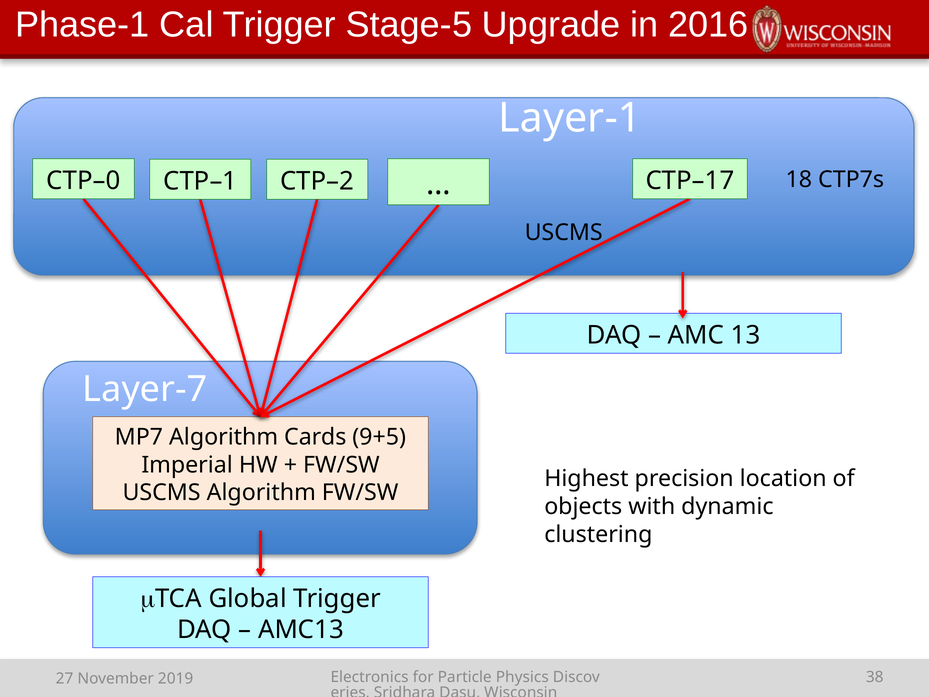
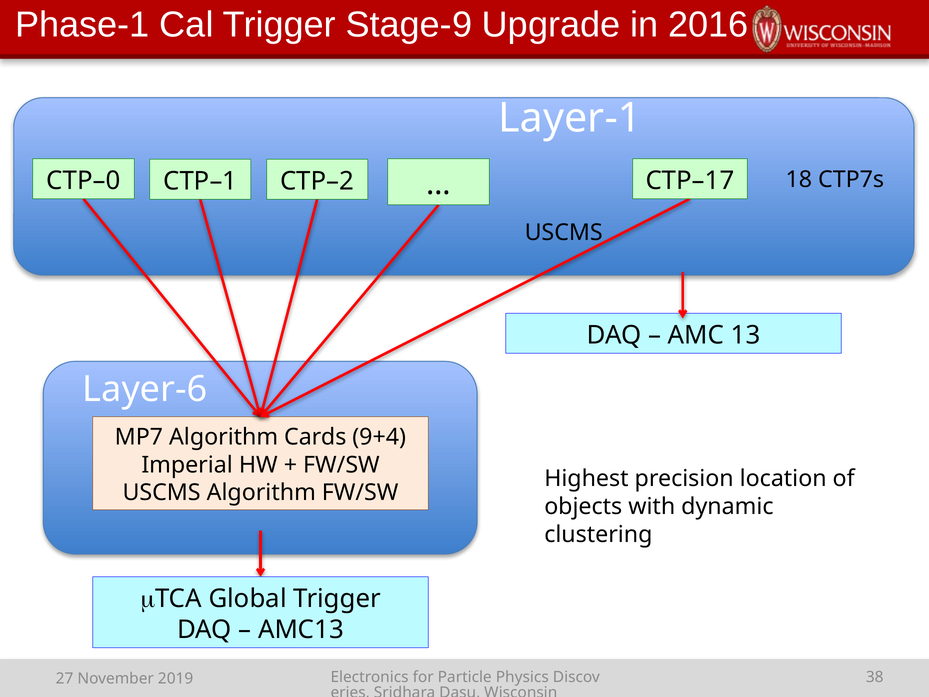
Stage-5: Stage-5 -> Stage-9 (409, 25)
Layer-7: Layer-7 -> Layer-6 (145, 389)
9+5: 9+5 -> 9+4 (379, 437)
